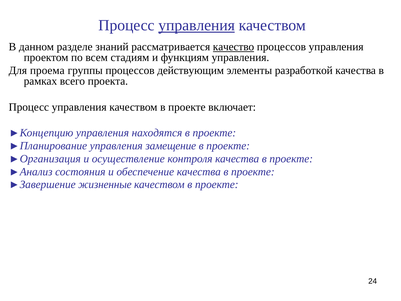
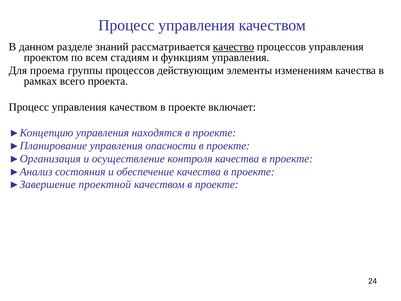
управления underline: present -> none (197, 25)
разработкой: разработкой -> изменениям (304, 70)
замещение: замещение -> опасности (171, 146)
жизненные: жизненные -> проектной (105, 184)
